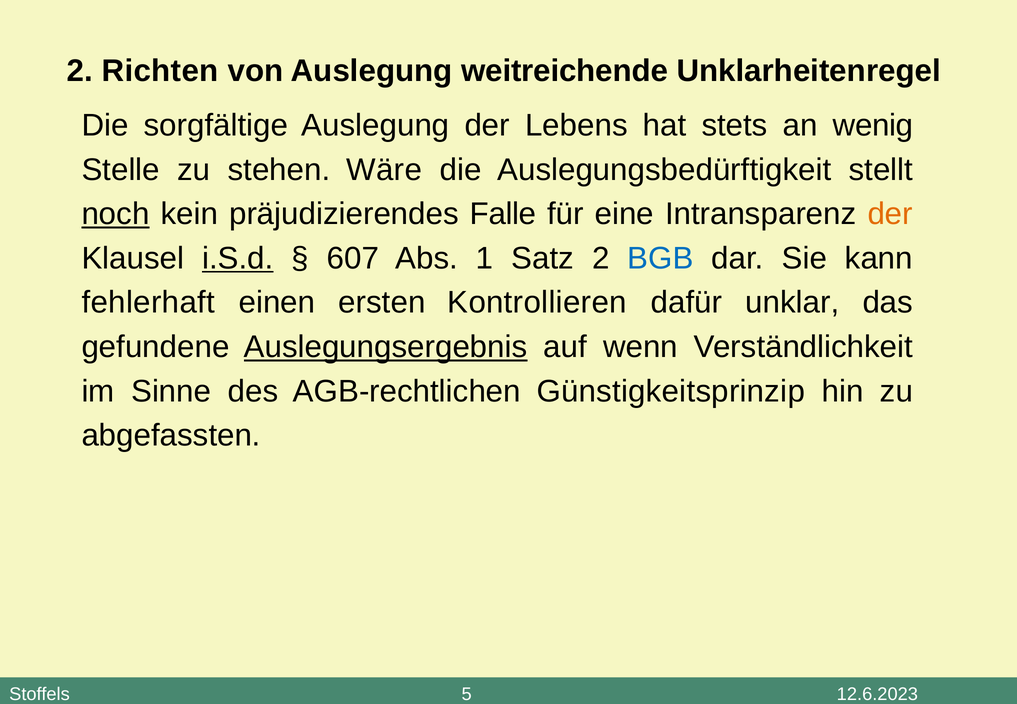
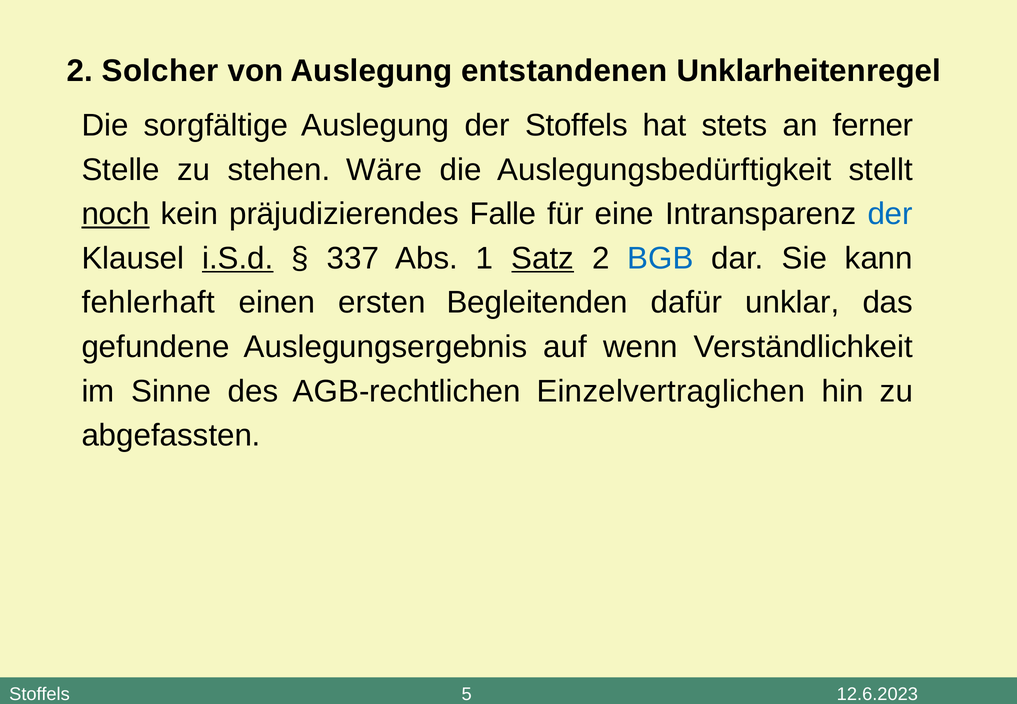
Richten: Richten -> Solcher (160, 71)
weitreichende: weitreichende -> entstandenen (564, 71)
der Lebens: Lebens -> Stoffels (576, 125)
wenig: wenig -> ferner (873, 125)
der colour: orange -> blue (890, 214)
607: 607 -> 337 (353, 258)
Satz underline: none -> present (543, 258)
Kontrollieren: Kontrollieren -> Begleitenden (537, 303)
Auslegungsergebnis underline: present -> none (386, 347)
Günstigkeitsprinzip: Günstigkeitsprinzip -> Einzelvertraglichen (671, 391)
